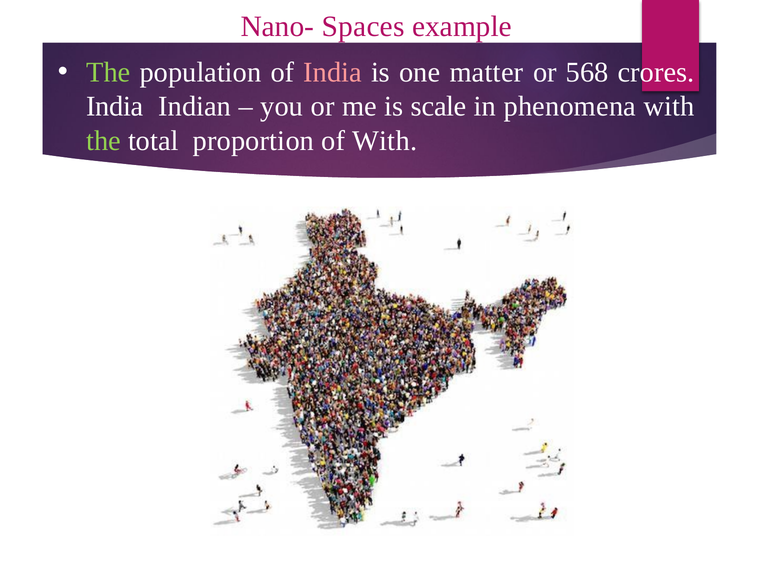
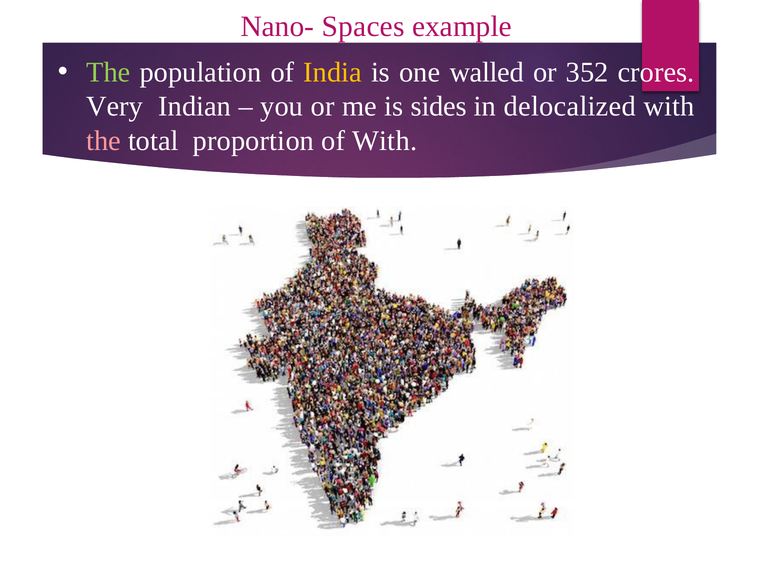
India colour: pink -> yellow (333, 72)
matter: matter -> walled (487, 72)
568: 568 -> 352 (587, 72)
India: India -> Very (115, 106)
scale: scale -> sides (439, 106)
phenomena: phenomena -> delocalized (570, 106)
the colour: light green -> pink (104, 141)
